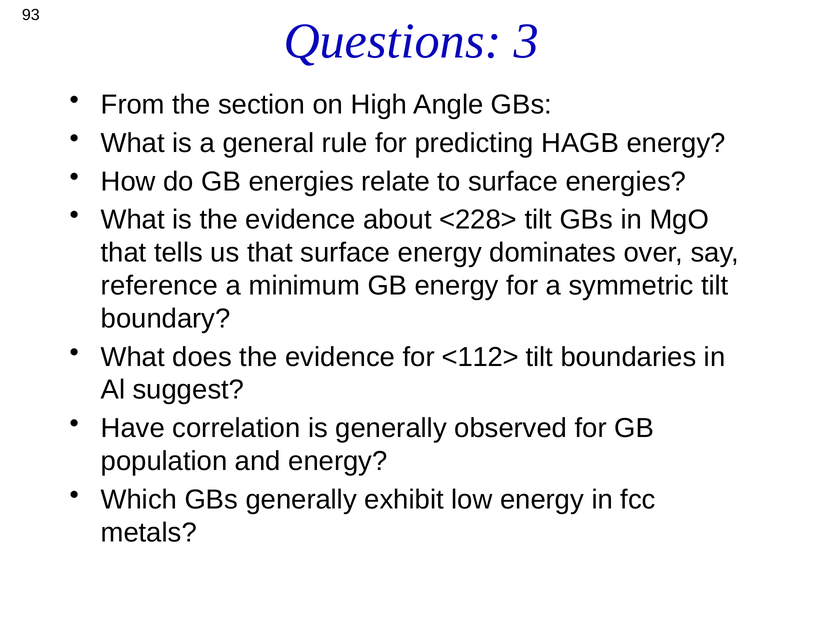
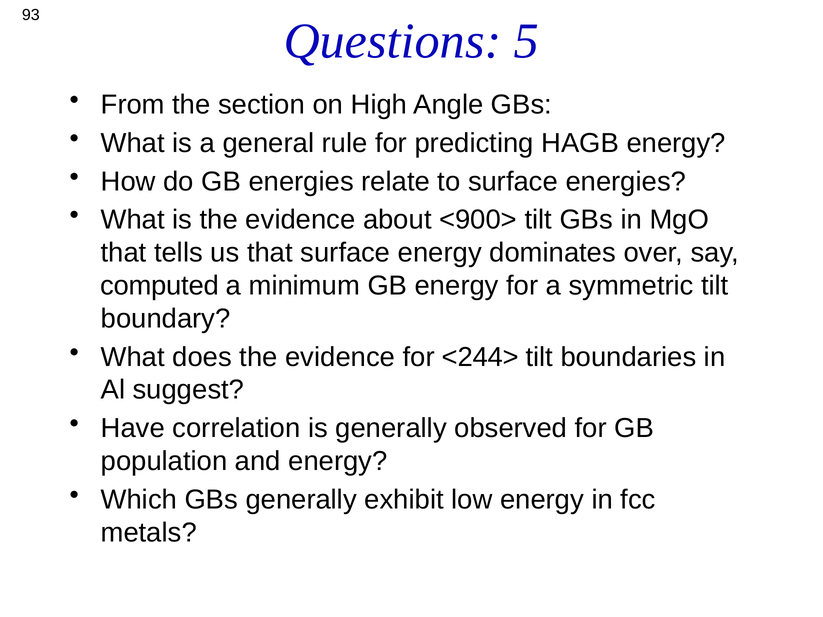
3: 3 -> 5 (526, 41)
<228>: <228> -> <900> (478, 220)
reference: reference -> computed (160, 286)
<112>: <112> -> <244> (480, 357)
